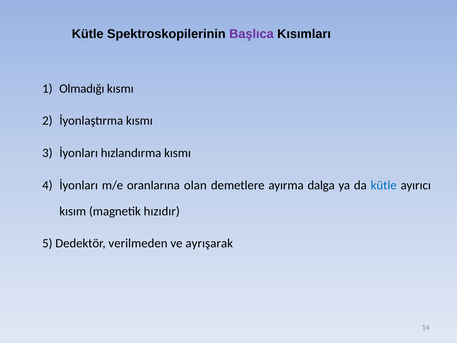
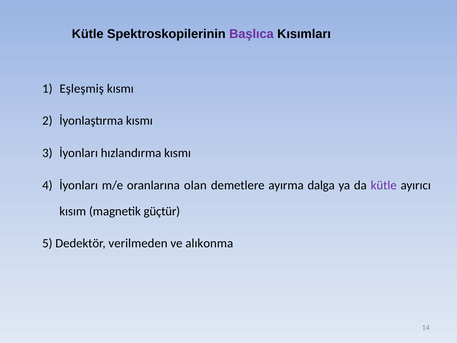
Olmadığı: Olmadığı -> Eşleşmiş (82, 88)
kütle colour: blue -> purple (384, 185)
hızıdır: hızıdır -> güçtür (162, 211)
ayrışarak: ayrışarak -> alıkonma (209, 243)
